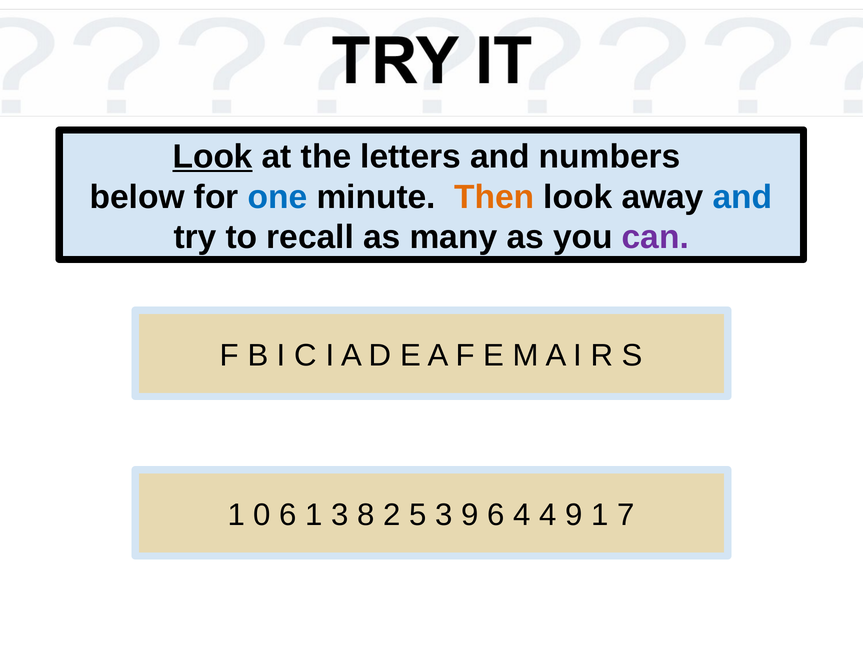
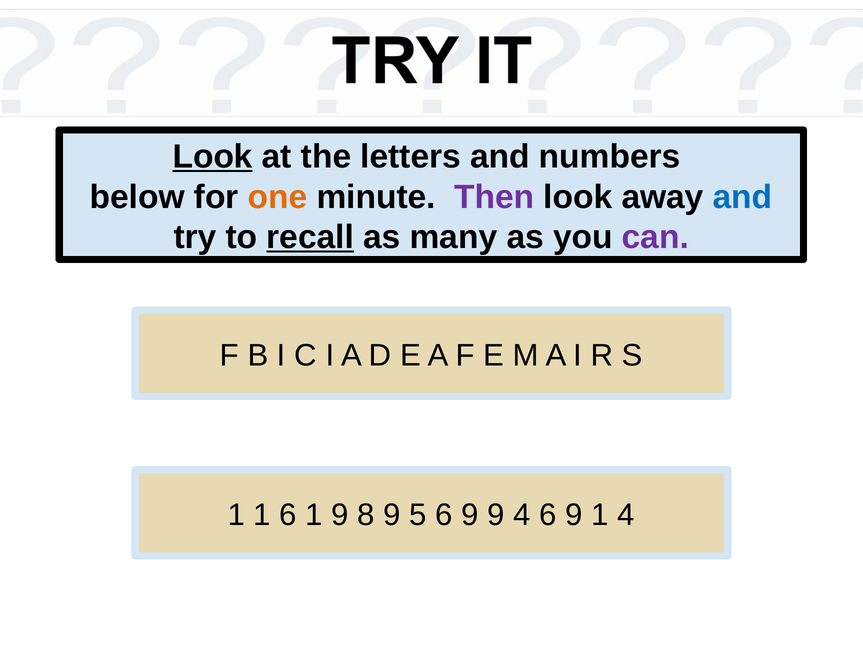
one colour: blue -> orange (278, 197)
Then colour: orange -> purple (494, 197)
recall underline: none -> present (310, 237)
1 0: 0 -> 1 (262, 515)
1 3: 3 -> 9 (340, 515)
8 2: 2 -> 9 (392, 515)
5 3: 3 -> 6 (444, 515)
9 6: 6 -> 9 (496, 515)
4 4: 4 -> 6 (548, 515)
1 7: 7 -> 4 (626, 515)
